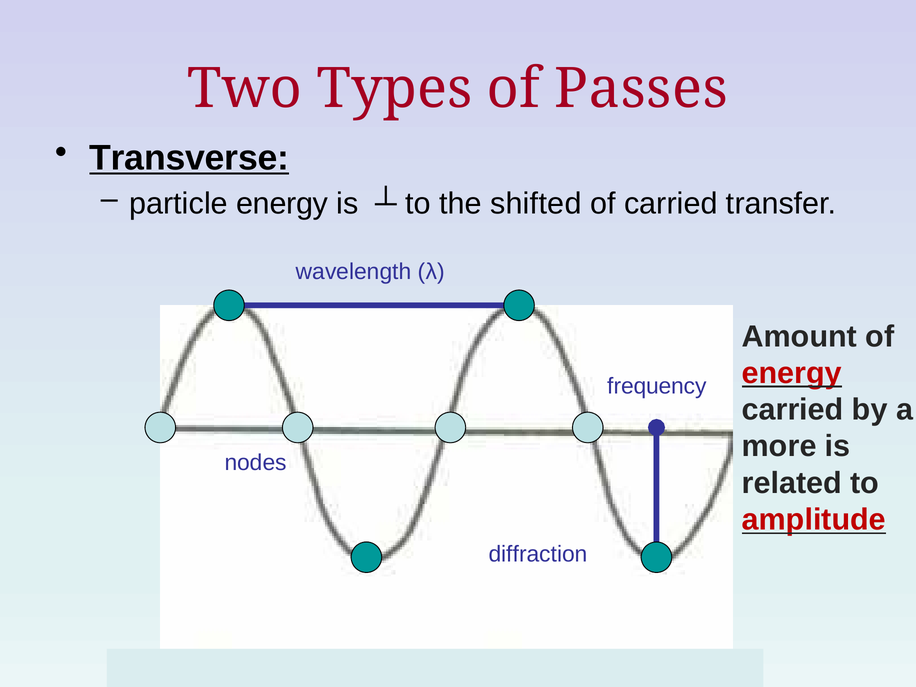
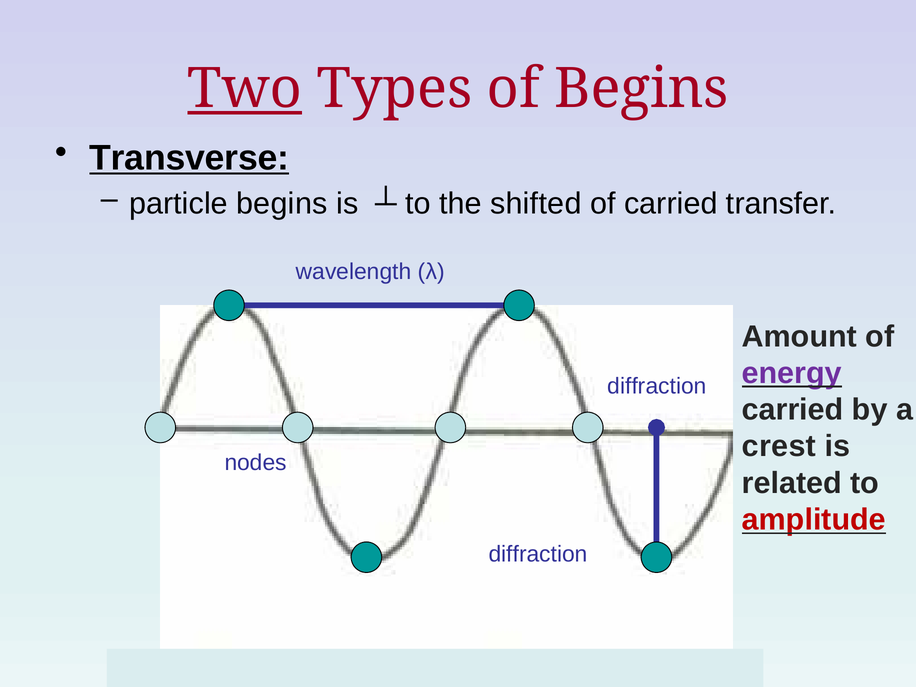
Two underline: none -> present (245, 89)
of Passes: Passes -> Begins (642, 89)
particle energy: energy -> begins (282, 204)
energy colour: red -> purple (792, 373)
frequency: frequency -> diffraction (657, 386)
more: more -> crest (779, 446)
